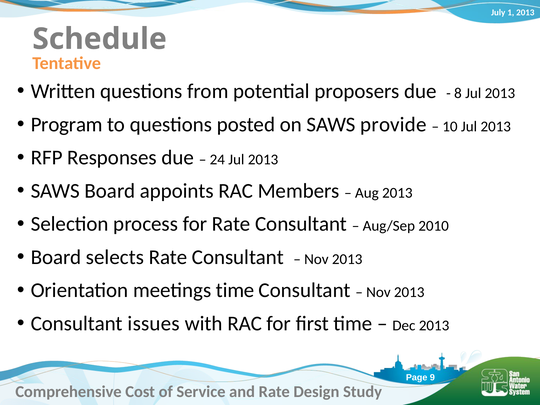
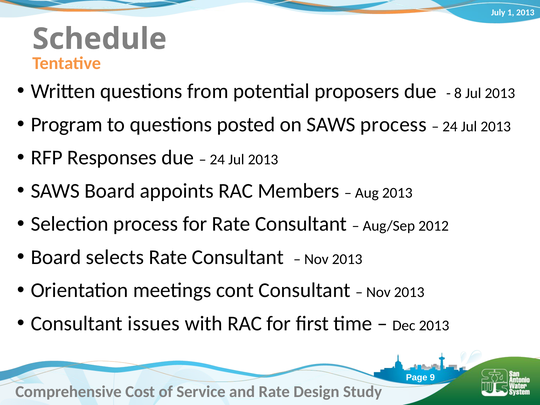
SAWS provide: provide -> process (393, 124)
10: 10 -> 24 (450, 126)
2010: 2010 -> 2012 (434, 226)
meetings time: time -> cont (235, 290)
